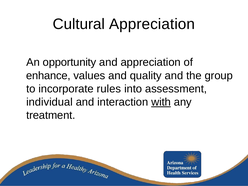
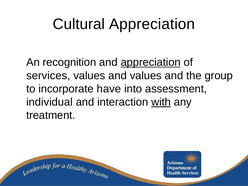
opportunity: opportunity -> recognition (69, 62)
appreciation underline: none -> present (151, 62)
enhance: enhance -> services (48, 76)
and quality: quality -> values (146, 76)
rules: rules -> have (109, 89)
